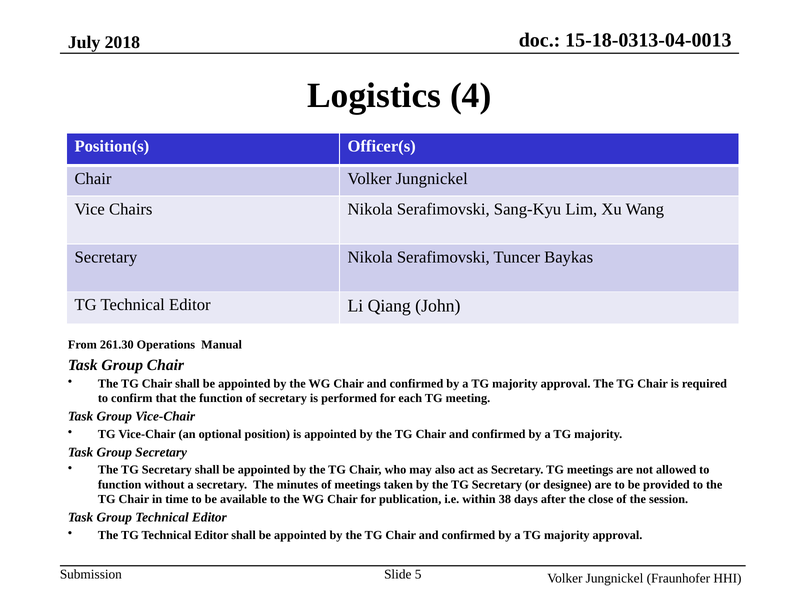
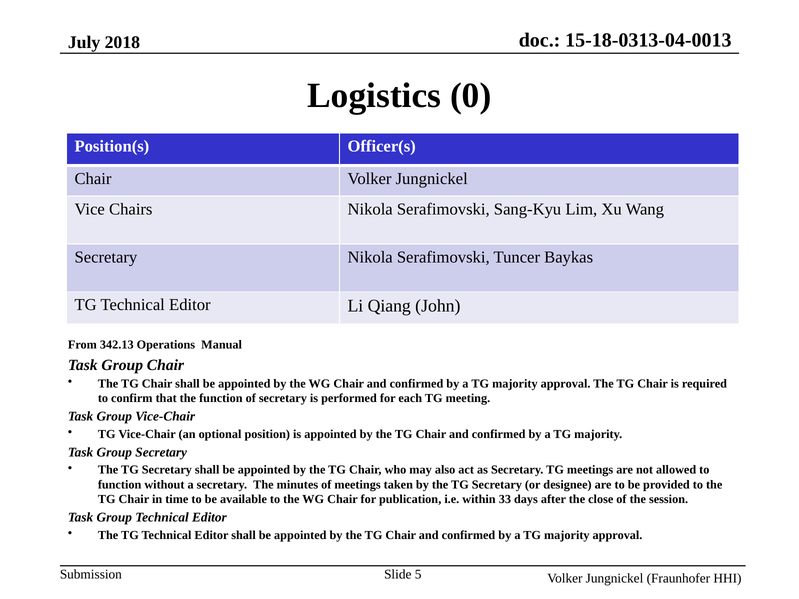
4: 4 -> 0 (471, 96)
261.30: 261.30 -> 342.13 (117, 345)
38: 38 -> 33 (505, 499)
